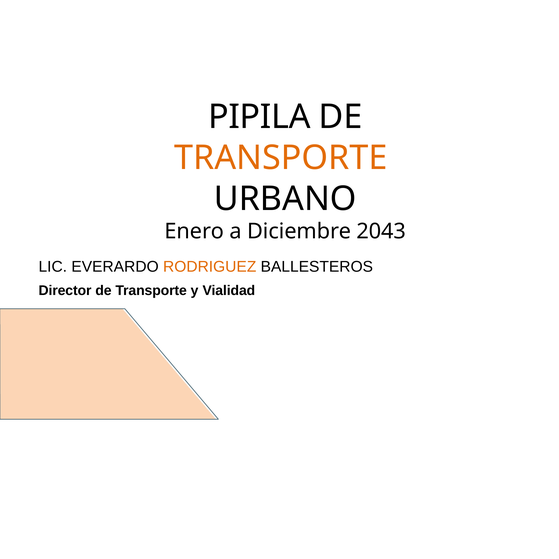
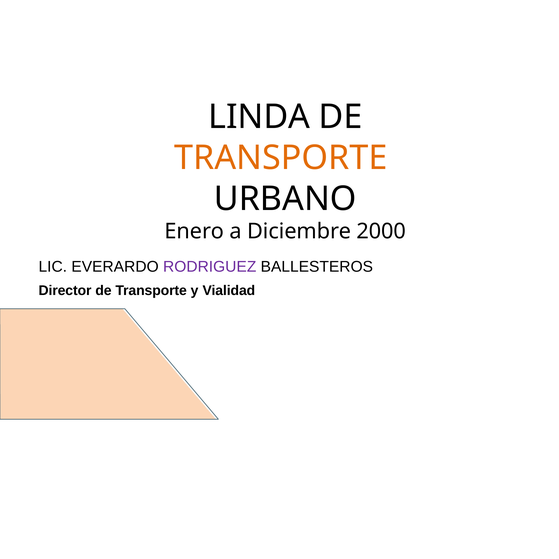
PIPILA: PIPILA -> LINDA (259, 117)
2043: 2043 -> 2000 (381, 231)
RODRIGUEZ colour: orange -> purple (210, 267)
